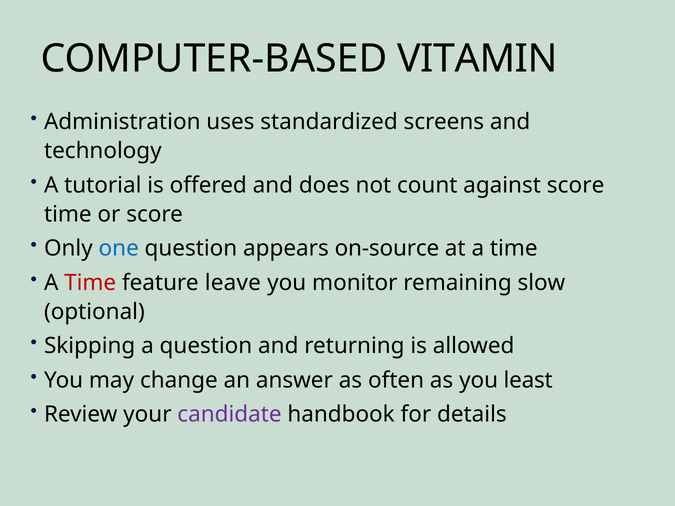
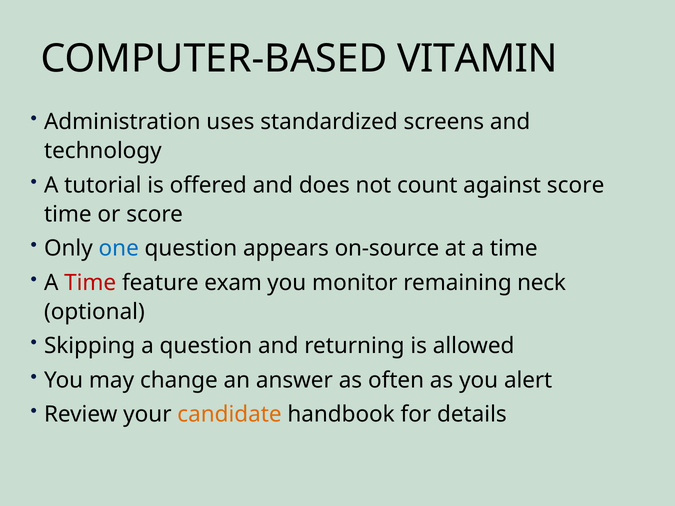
leave: leave -> exam (233, 283)
slow: slow -> neck (542, 283)
least: least -> alert (528, 380)
candidate colour: purple -> orange (229, 415)
